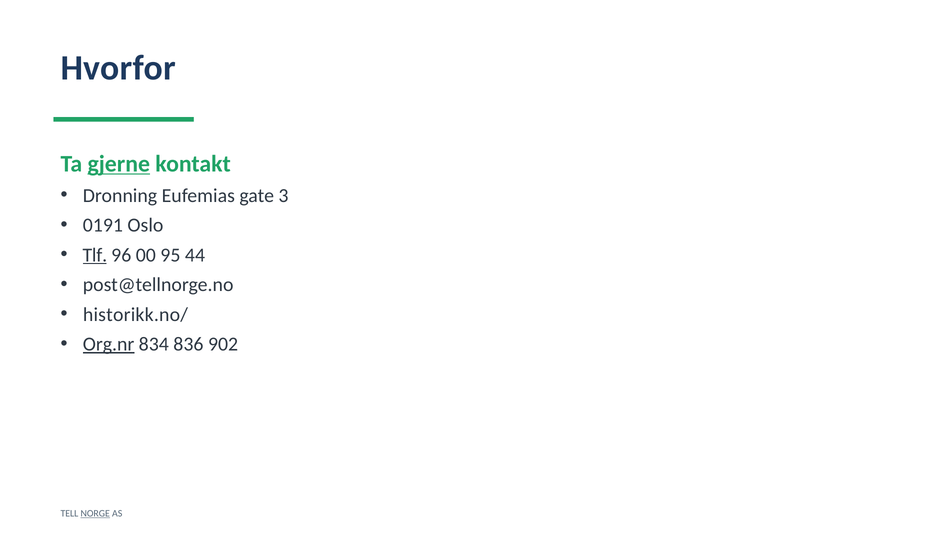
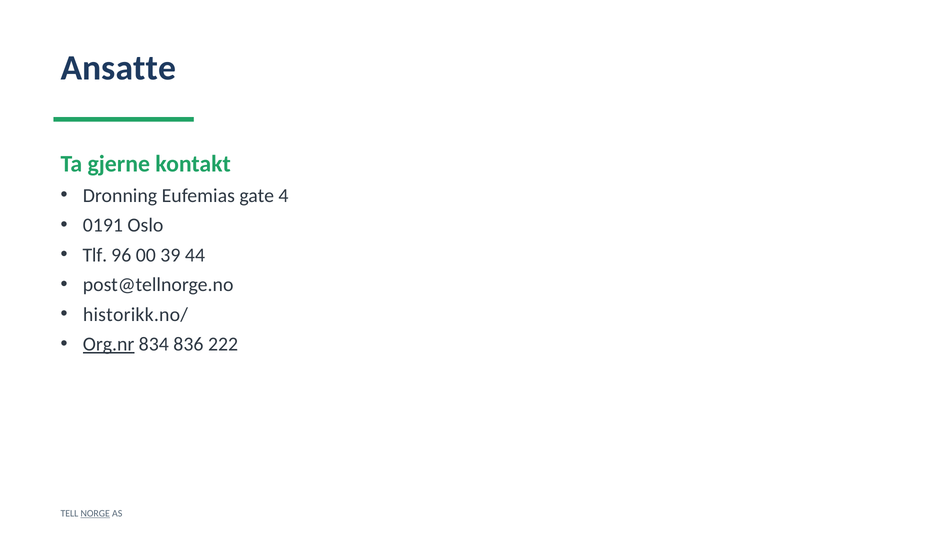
Hvorfor: Hvorfor -> Ansatte (118, 68)
gjerne underline: present -> none (119, 164)
3: 3 -> 4 (283, 196)
Tlf underline: present -> none (95, 255)
95: 95 -> 39 (170, 255)
902: 902 -> 222 (223, 344)
